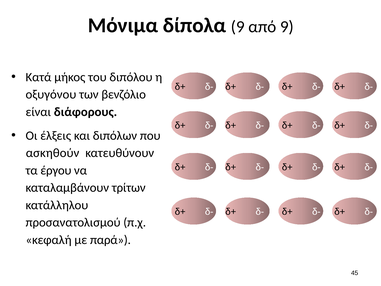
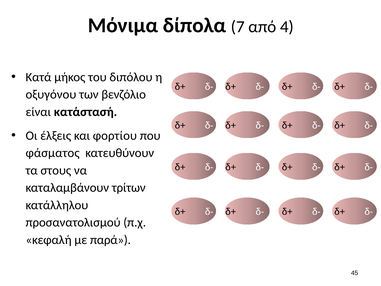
δίπολα 9: 9 -> 7 (238, 27)
από 9: 9 -> 4 (287, 27)
διάφορους: διάφορους -> κατάστασή (86, 112)
διπόλων: διπόλων -> φορτίου (115, 135)
ασκηθούν: ασκηθούν -> φάσματος (53, 153)
έργου: έργου -> στους (56, 170)
